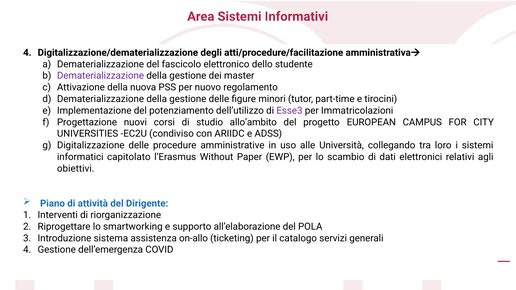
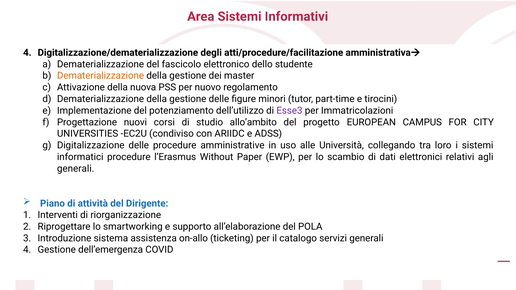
Dematerializzazione colour: purple -> orange (101, 76)
informatici capitolato: capitolato -> procedure (129, 157)
obiettivi: obiettivi -> generali (76, 169)
